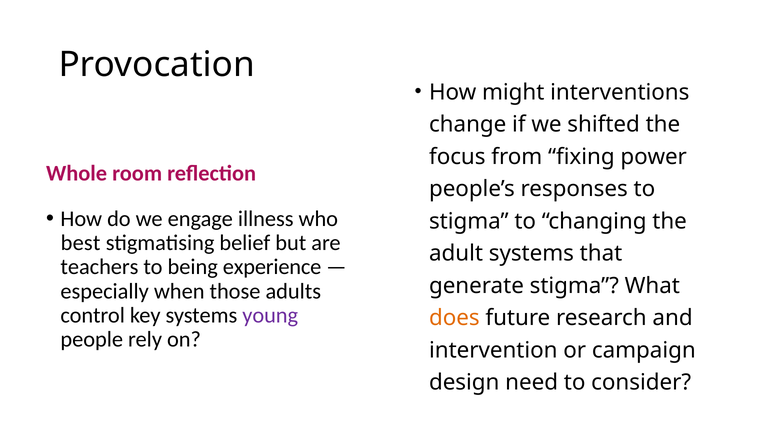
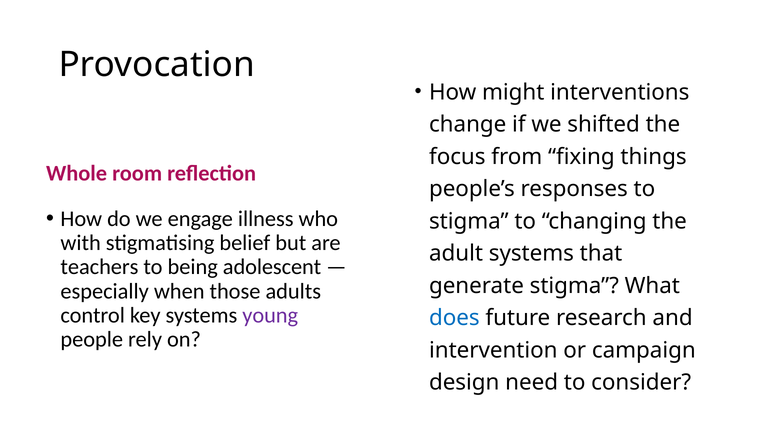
power: power -> things (654, 157)
best: best -> with (81, 243)
experience: experience -> adolescent (272, 267)
does colour: orange -> blue (454, 318)
